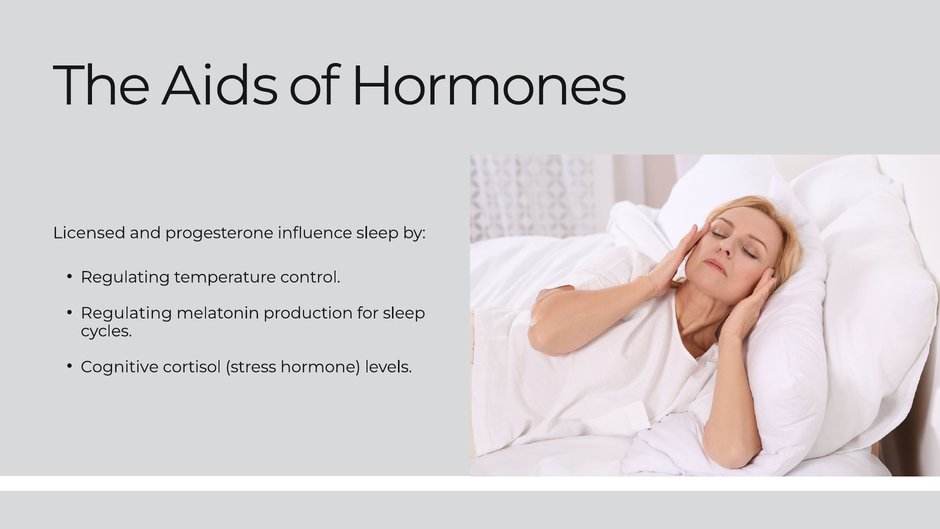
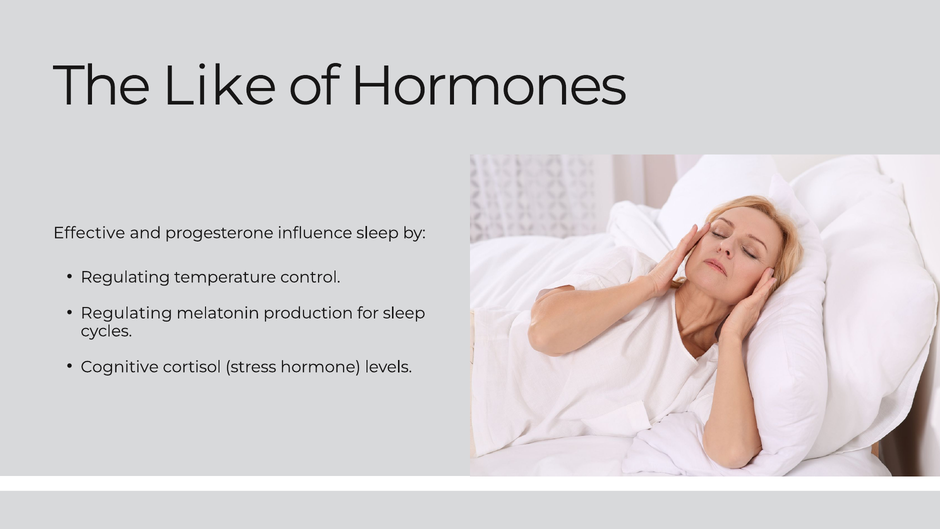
Aids: Aids -> Like (219, 86)
Licensed: Licensed -> Effective (89, 233)
